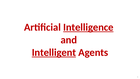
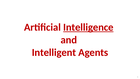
Intelligent underline: present -> none (54, 52)
